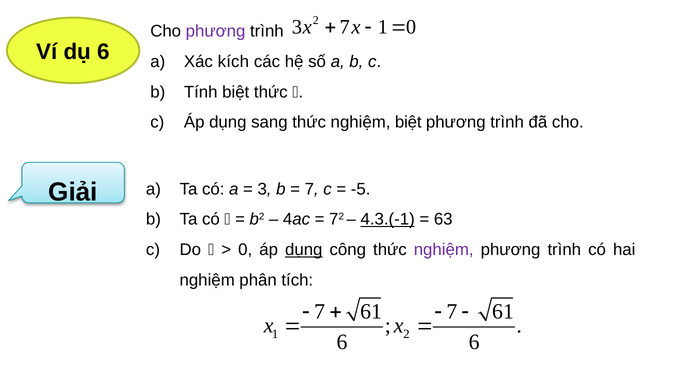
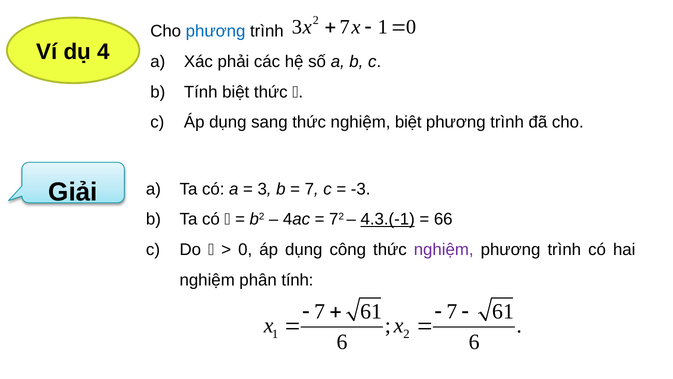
phương colour: purple -> blue (216, 31)
dụ 6: 6 -> 4 (104, 52)
kích: kích -> phải (233, 62)
-5: -5 -> -3 (361, 189)
63: 63 -> 66 (443, 219)
dụng underline: present -> none (304, 249)
phân tích: tích -> tính (297, 280)
